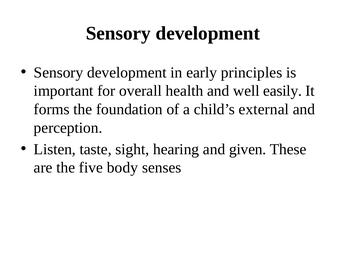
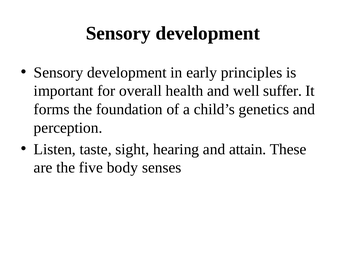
easily: easily -> suffer (283, 91)
external: external -> genetics (264, 109)
given: given -> attain (248, 149)
